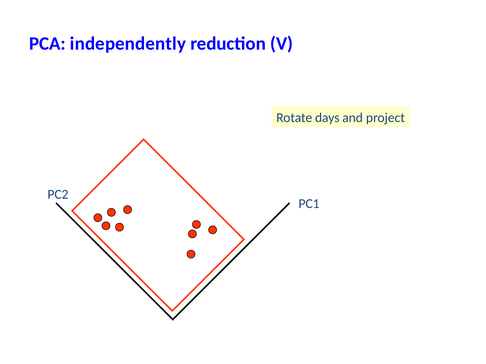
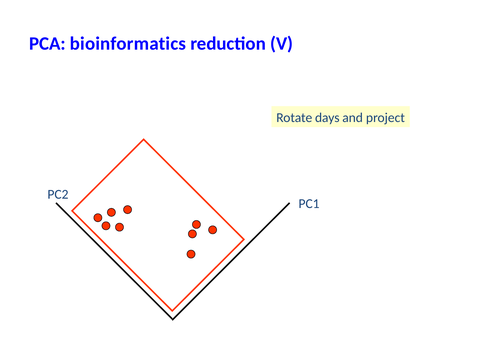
independently: independently -> bioinformatics (128, 44)
